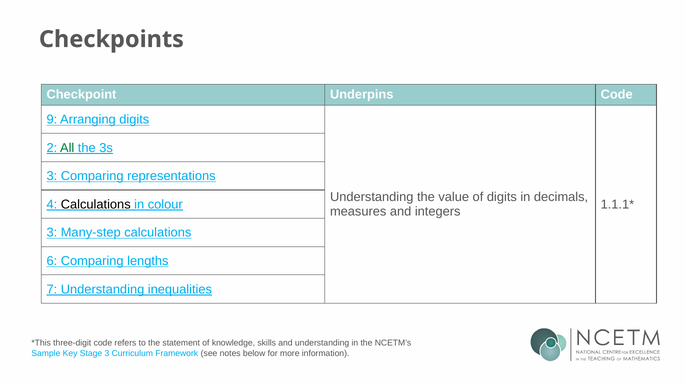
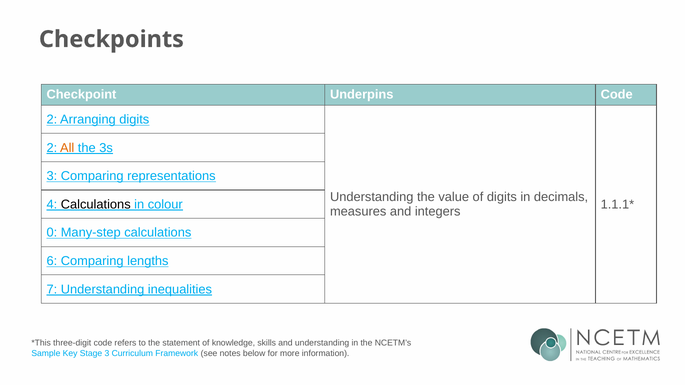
9: 9 -> 2 (52, 120)
All colour: green -> orange (67, 148)
3: 3 -> 0 (52, 233)
